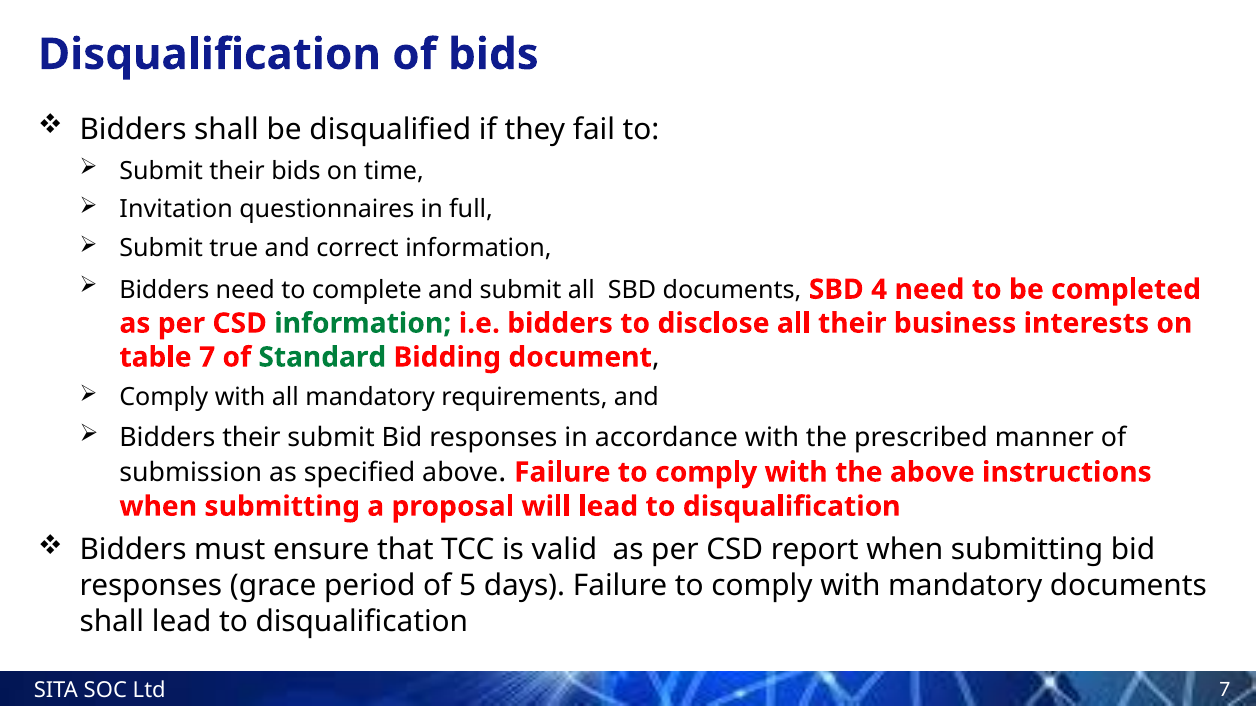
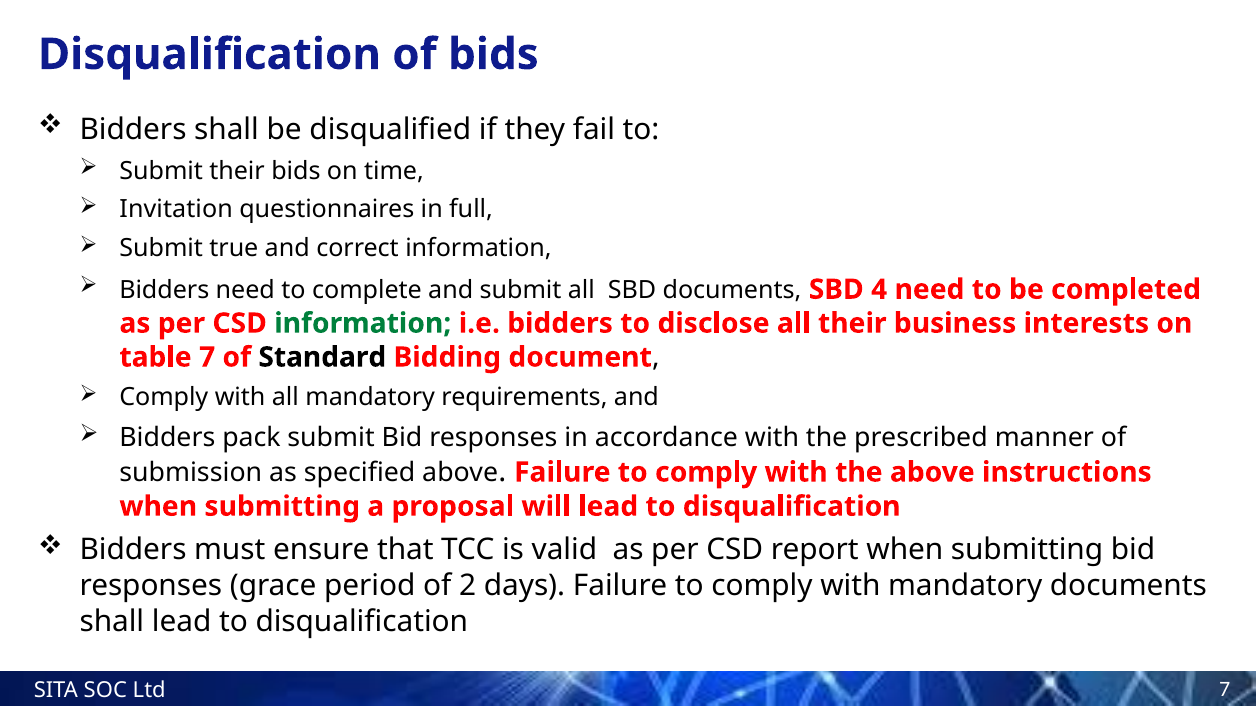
Standard colour: green -> black (322, 357)
Bidders their: their -> pack (252, 438)
5: 5 -> 2 (468, 586)
